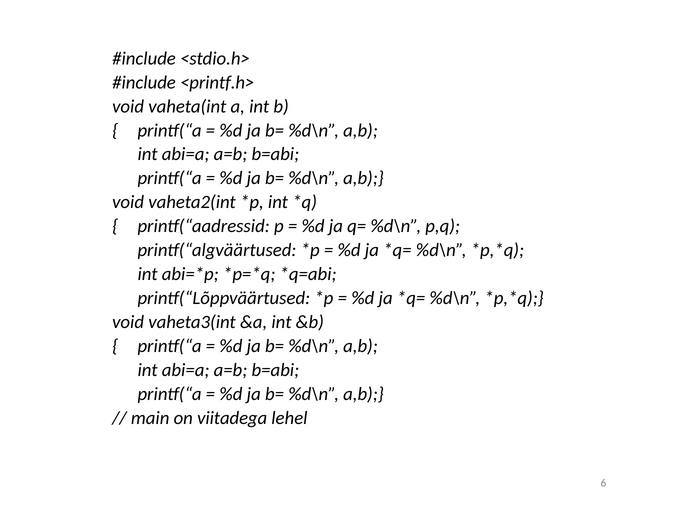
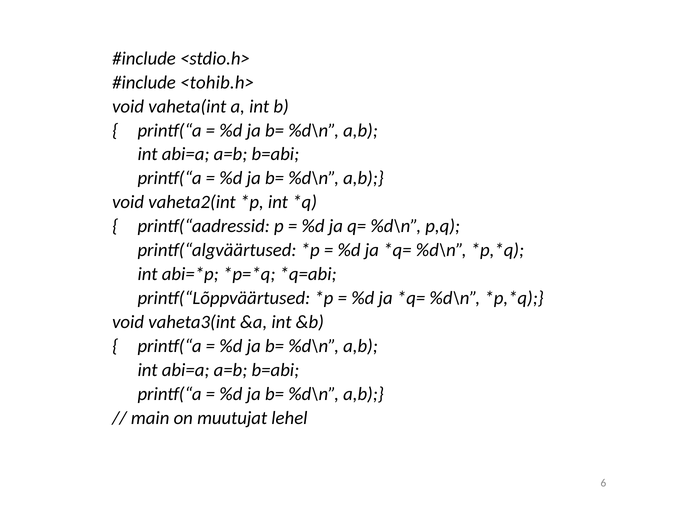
<printf.h>: <printf.h> -> <tohib.h> (217, 82)
viitadega: viitadega -> muutujat (232, 418)
